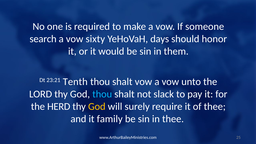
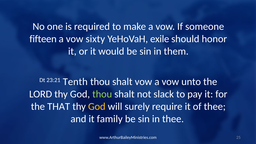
search: search -> fifteen (43, 39)
days: days -> exile (160, 39)
thou colour: light blue -> light green (102, 94)
HERD: HERD -> THAT (59, 107)
